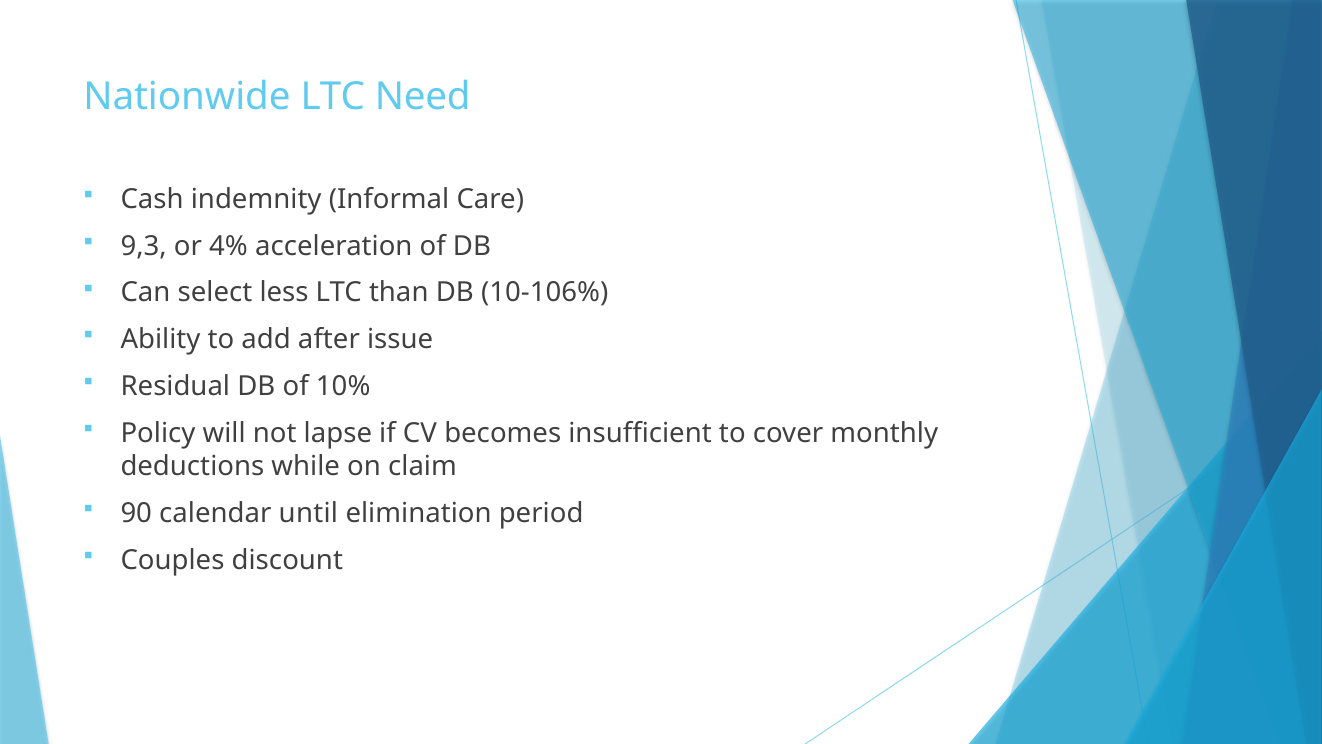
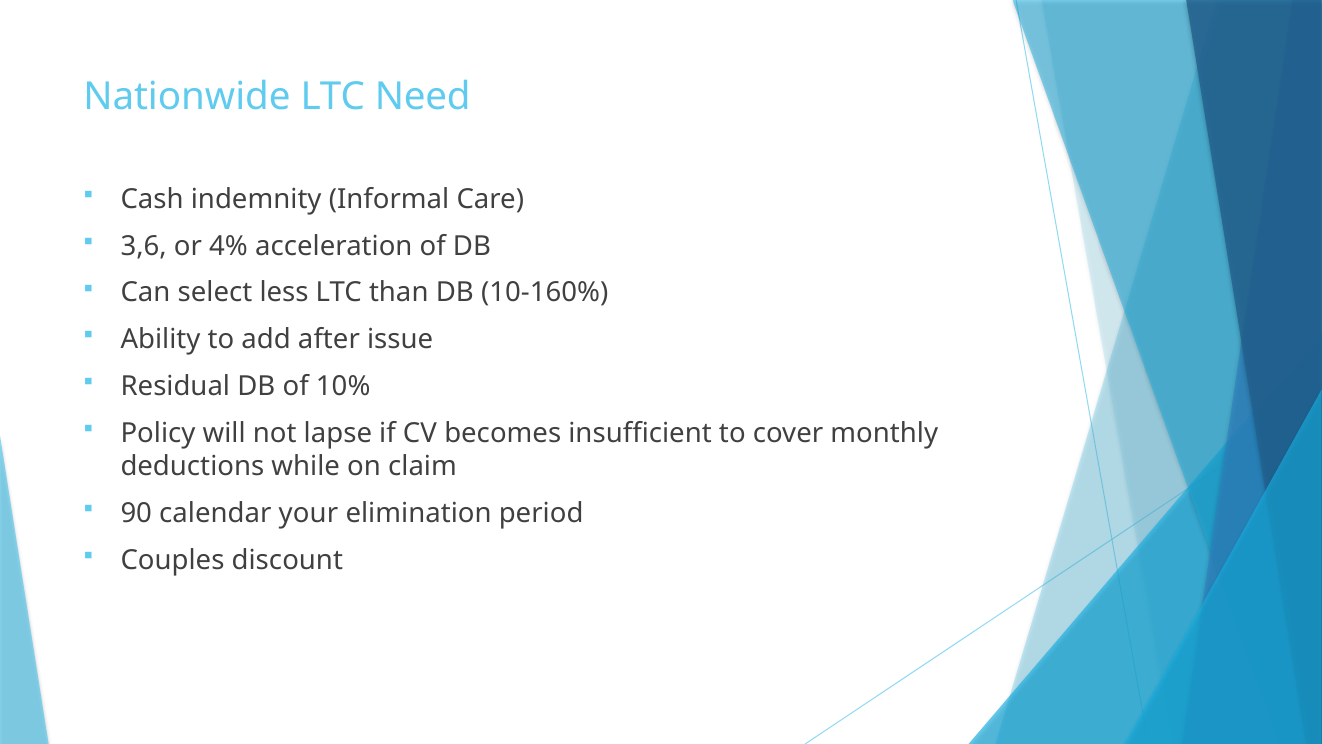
9,3: 9,3 -> 3,6 (144, 246)
10-106%: 10-106% -> 10-160% (545, 293)
until: until -> your (308, 513)
